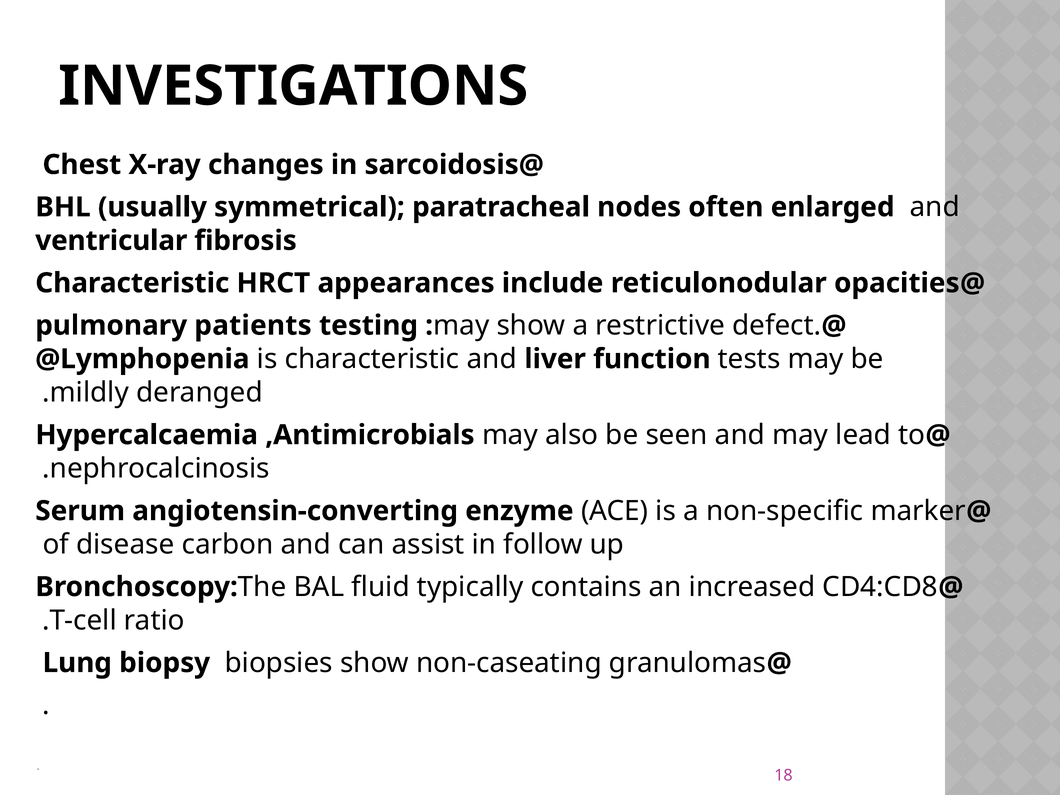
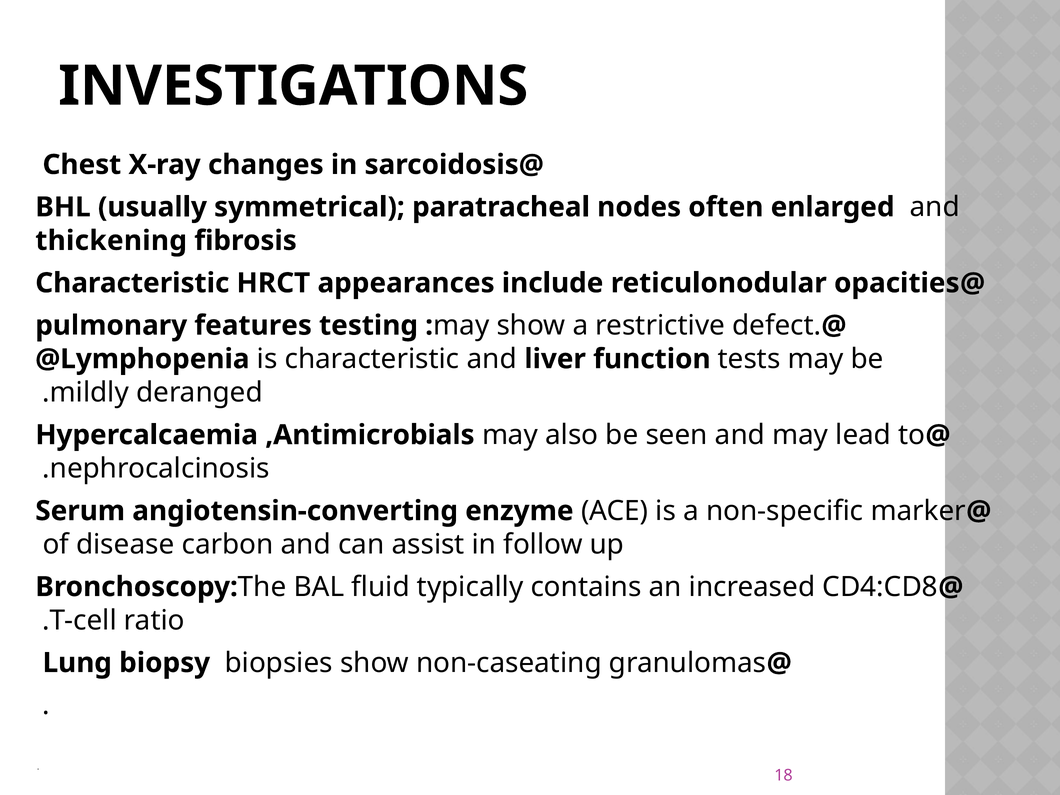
ventricular: ventricular -> thickening (111, 241)
patients: patients -> features (253, 325)
